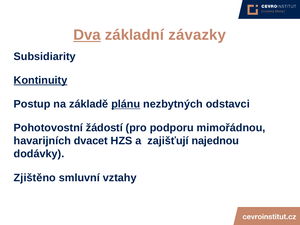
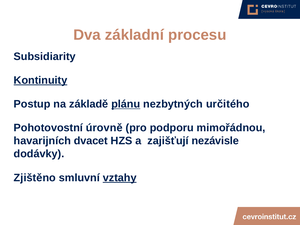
Dva underline: present -> none (87, 35)
závazky: závazky -> procesu (197, 35)
odstavci: odstavci -> určitého (228, 104)
žádostí: žádostí -> úrovně (104, 128)
najednou: najednou -> nezávisle (215, 141)
vztahy underline: none -> present (120, 178)
